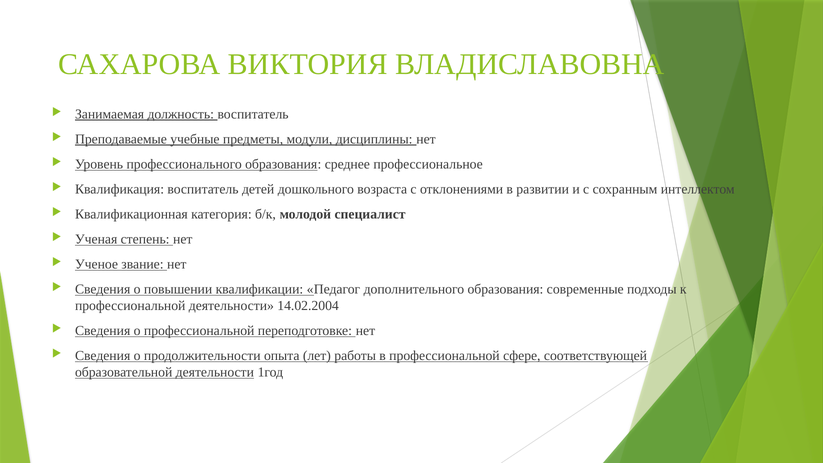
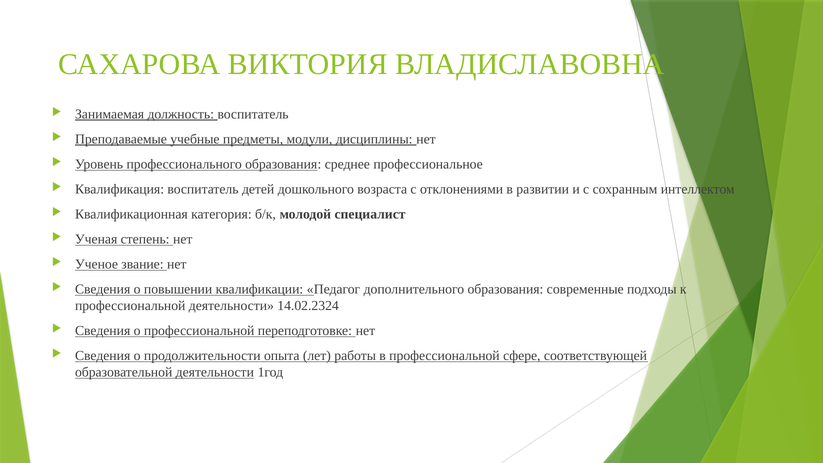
14.02.2004: 14.02.2004 -> 14.02.2324 (308, 306)
